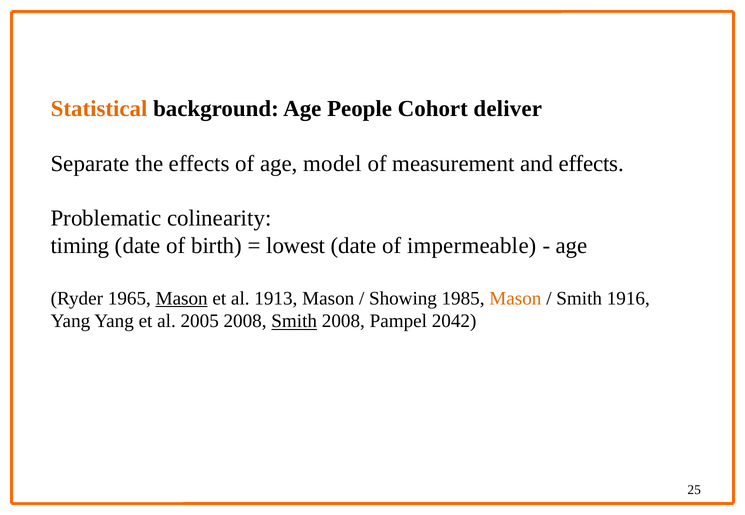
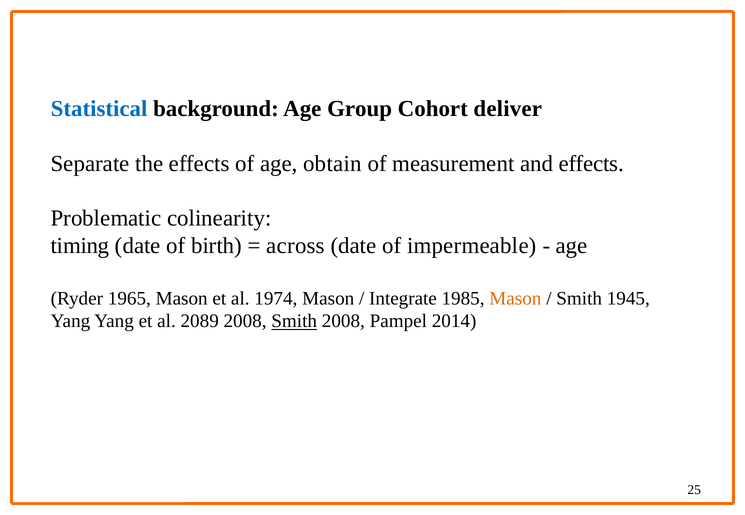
Statistical colour: orange -> blue (99, 109)
People: People -> Group (360, 109)
model: model -> obtain (332, 164)
lowest: lowest -> across (296, 246)
Mason underline: present -> none (182, 299)
1913: 1913 -> 1974 (276, 299)
Showing: Showing -> Integrate (403, 299)
1916: 1916 -> 1945 (628, 299)
2005: 2005 -> 2089 (200, 322)
2042: 2042 -> 2014 (454, 322)
